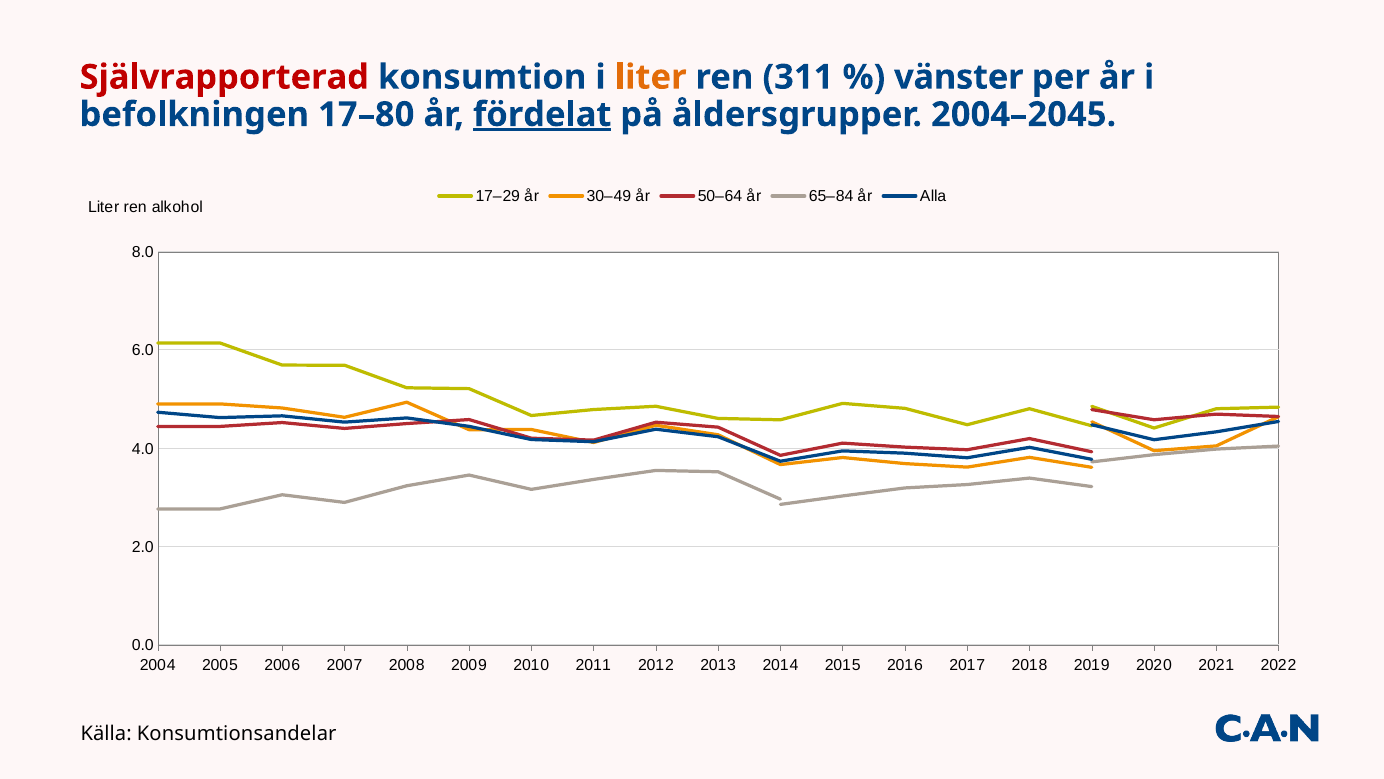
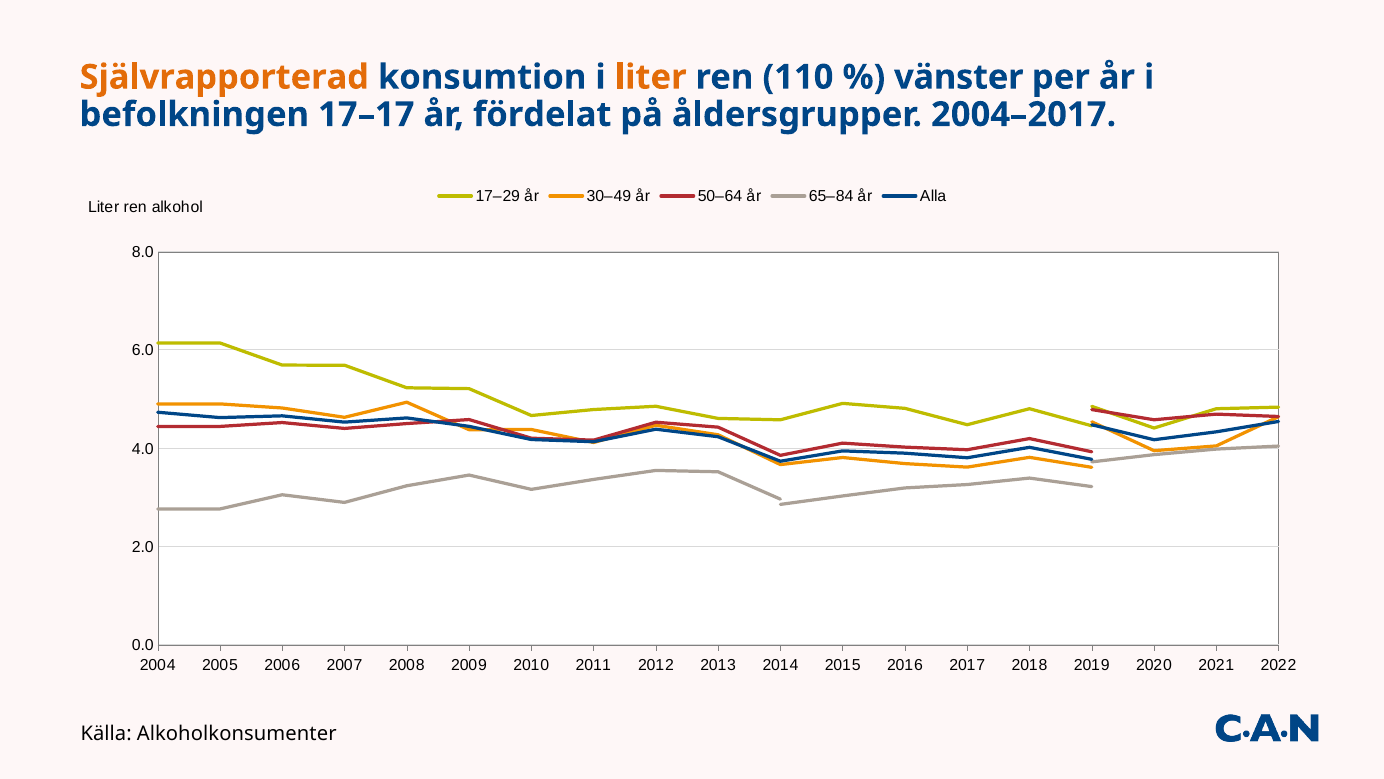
Självrapporterad colour: red -> orange (224, 77)
311: 311 -> 110 (798, 77)
17–80: 17–80 -> 17–17 (366, 115)
fördelat underline: present -> none (542, 115)
2004–2045: 2004–2045 -> 2004–2017 (1024, 115)
Konsumtionsandelar: Konsumtionsandelar -> Alkoholkonsumenter (237, 733)
